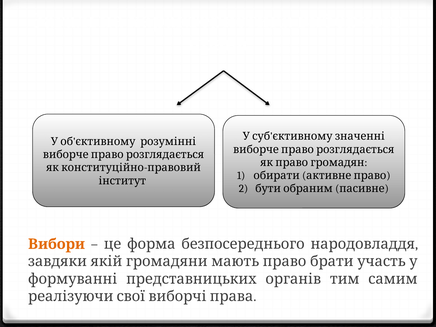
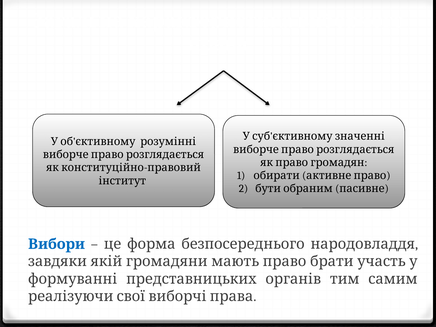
Вибори colour: orange -> blue (56, 244)
